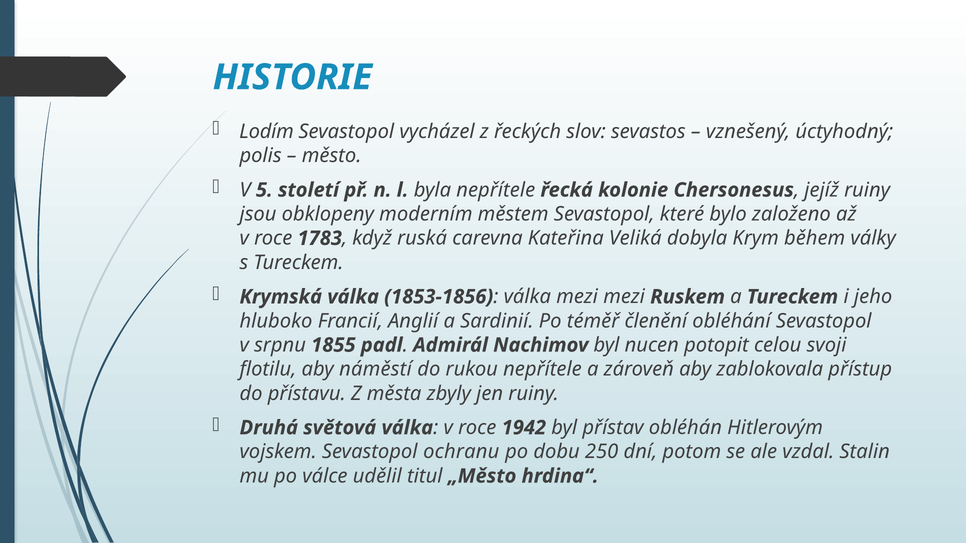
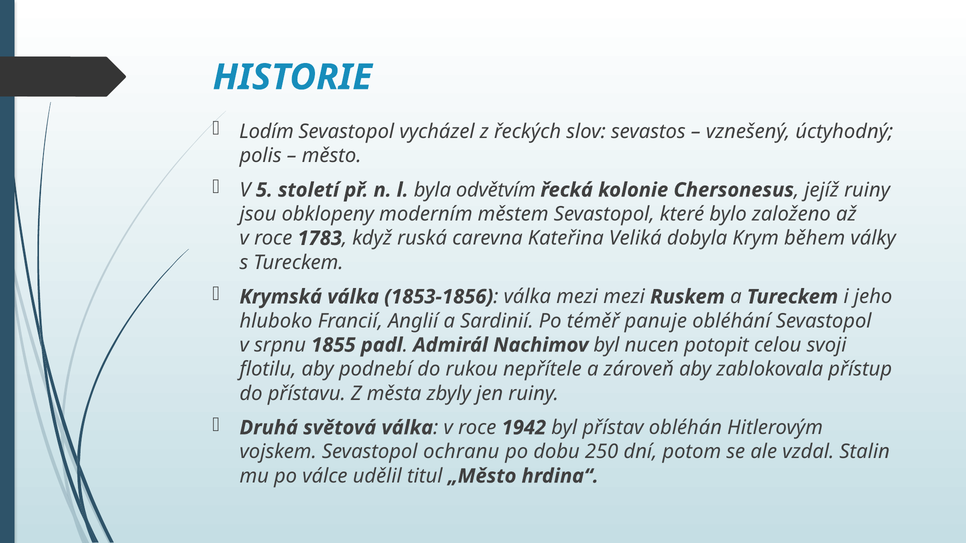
byla nepřítele: nepřítele -> odvětvím (496, 190)
členění: členění -> panuje (656, 321)
náměstí: náměstí -> podnebí (376, 370)
